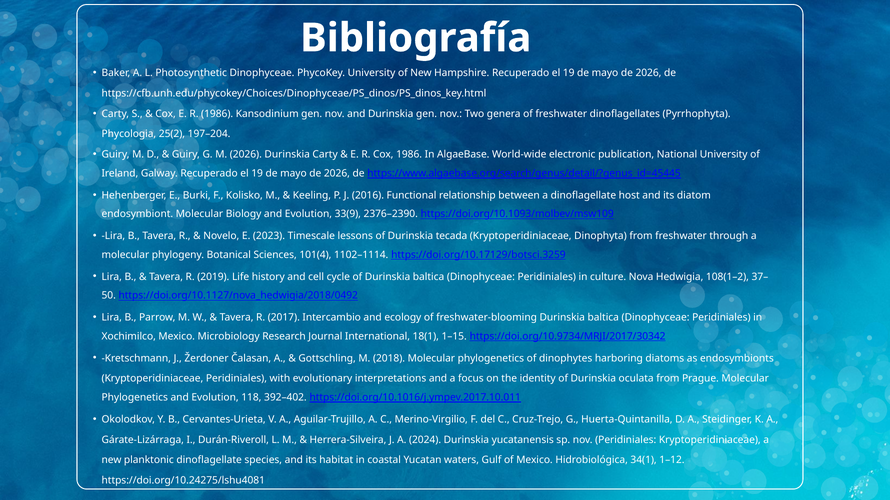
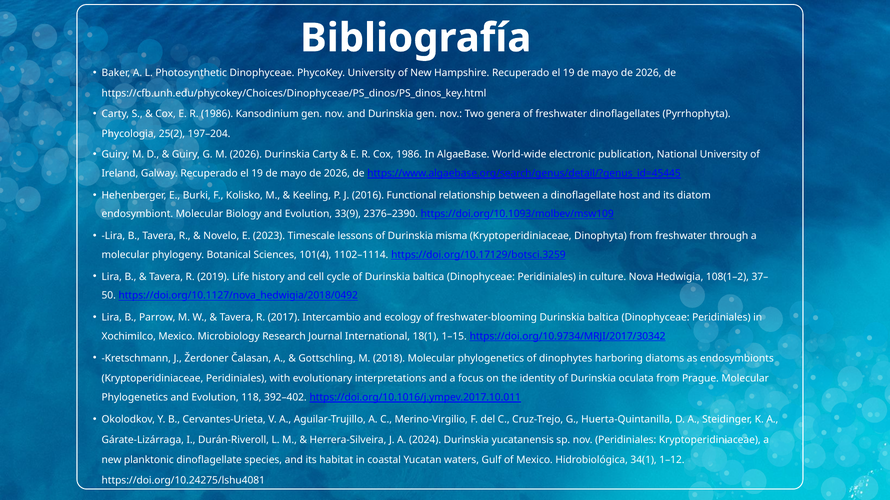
tecada: tecada -> misma (452, 236)
